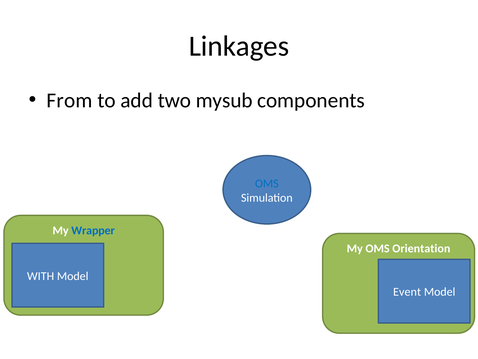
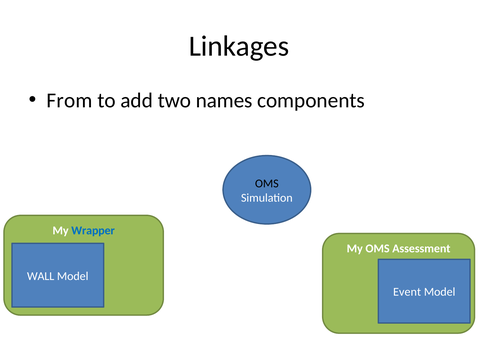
mysub: mysub -> names (224, 100)
OMS colour: blue -> black (267, 183)
Orientation: Orientation -> Assessment (421, 248)
WITH: WITH -> WALL (41, 276)
